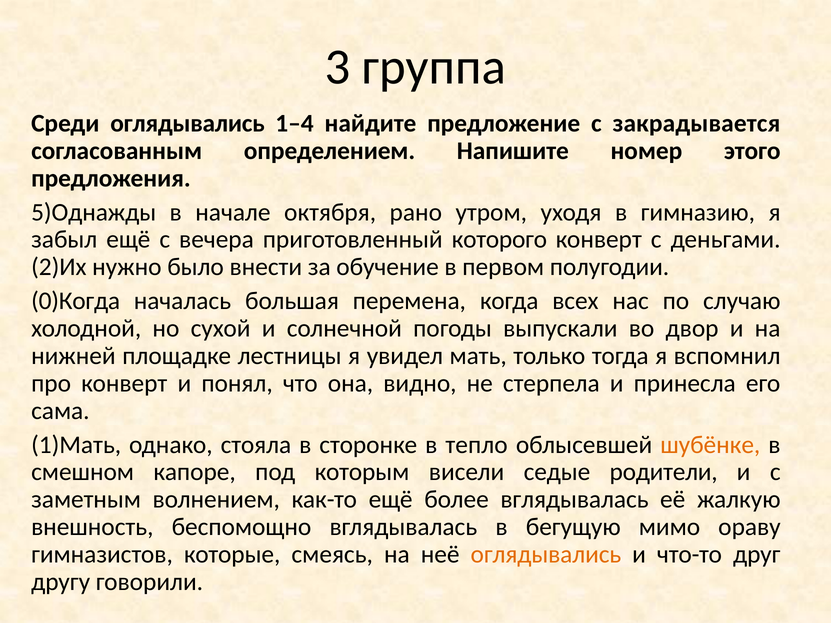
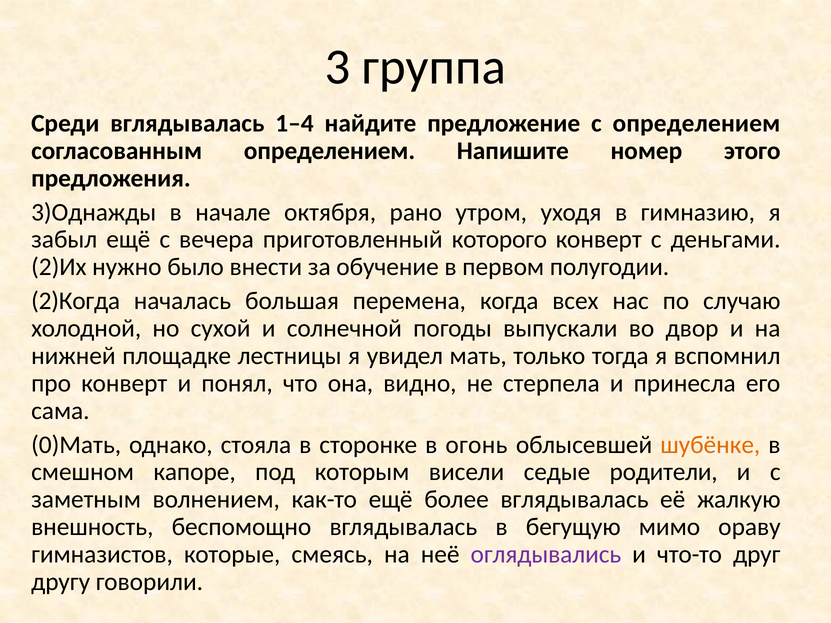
Среди оглядывались: оглядывались -> вглядывалась (187, 123)
с закрадывается: закрадывается -> определением (696, 123)
5)Однажды: 5)Однажды -> 3)Однажды (94, 212)
0)Когда: 0)Когда -> 2)Когда (76, 301)
1)Мать: 1)Мать -> 0)Мать (76, 445)
тепло: тепло -> огонь (476, 445)
оглядывались colour: orange -> purple (546, 555)
